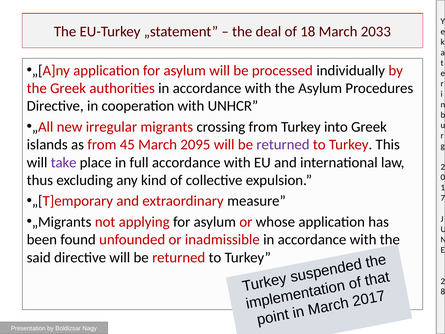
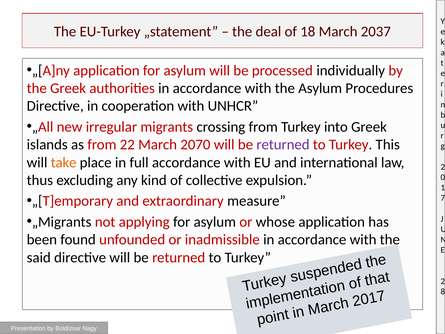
2033: 2033 -> 2037 (376, 32)
45: 45 -> 22 (127, 145)
2095: 2095 -> 2070 (195, 145)
take colour: purple -> orange (64, 162)
